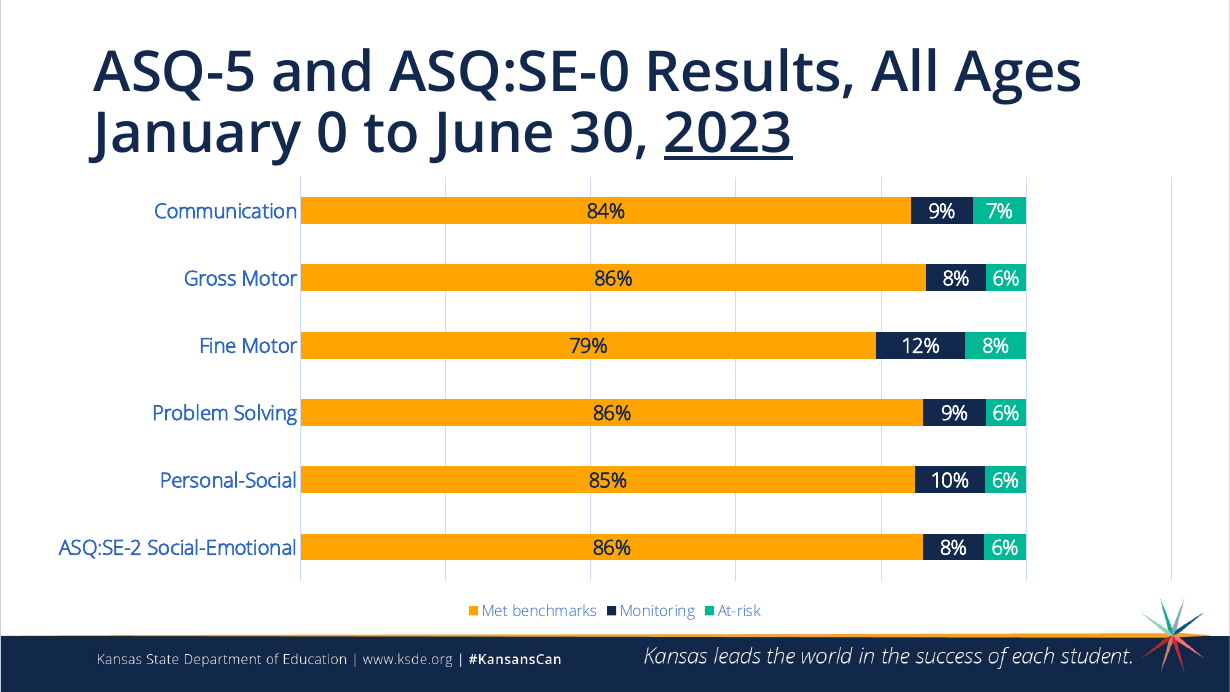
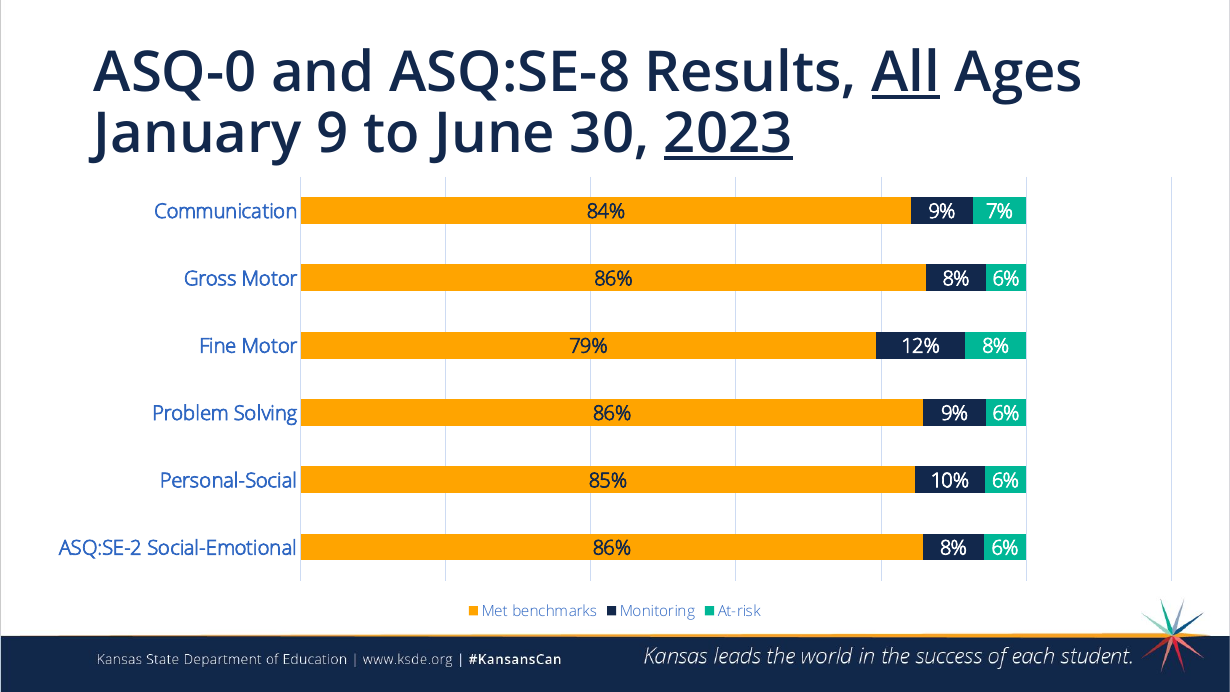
ASQ-5: ASQ-5 -> ASQ-0 (175, 73)
ASQ:SE-0: ASQ:SE-0 -> ASQ:SE-8 (510, 73)
All underline: none -> present (906, 73)
0: 0 -> 9 (333, 134)
